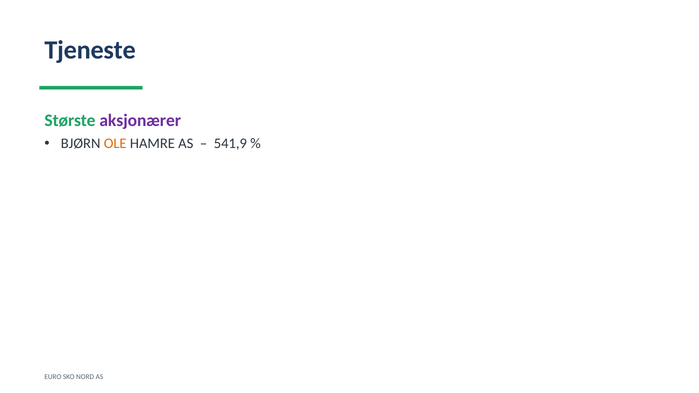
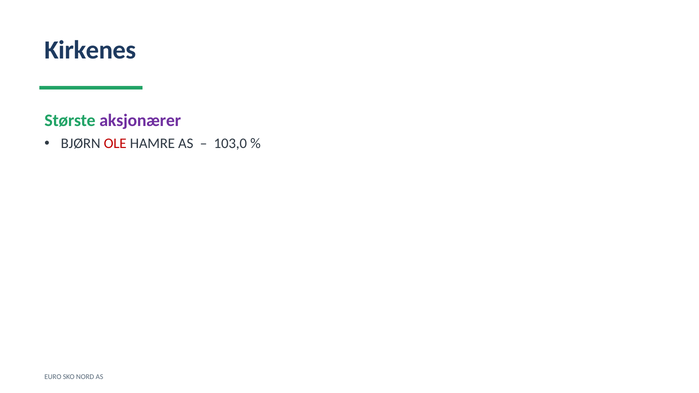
Tjeneste: Tjeneste -> Kirkenes (90, 50)
OLE colour: orange -> red (115, 144)
541,9: 541,9 -> 103,0 (230, 144)
